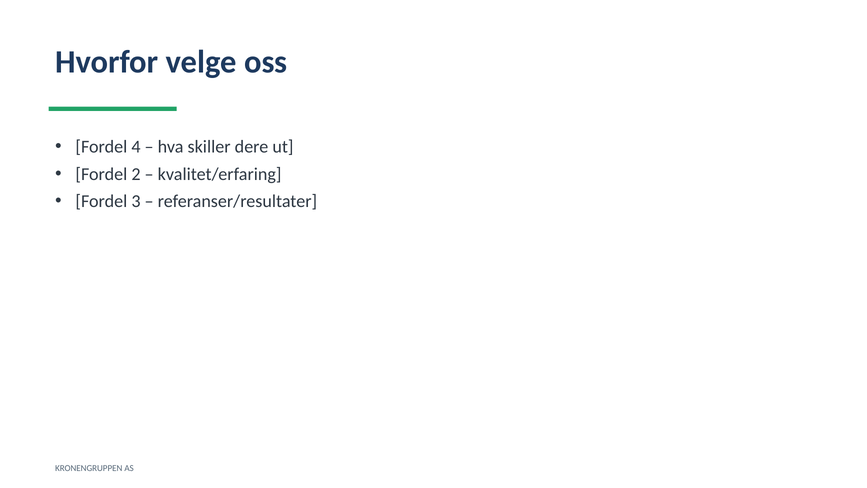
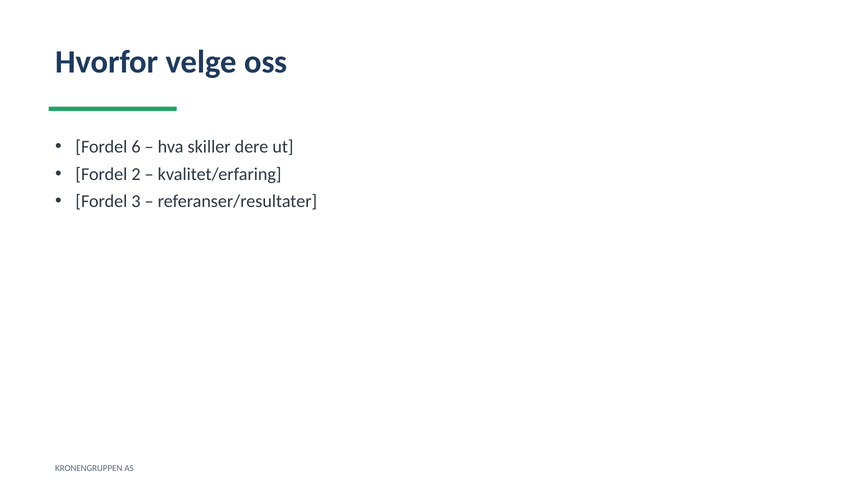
4: 4 -> 6 (136, 147)
